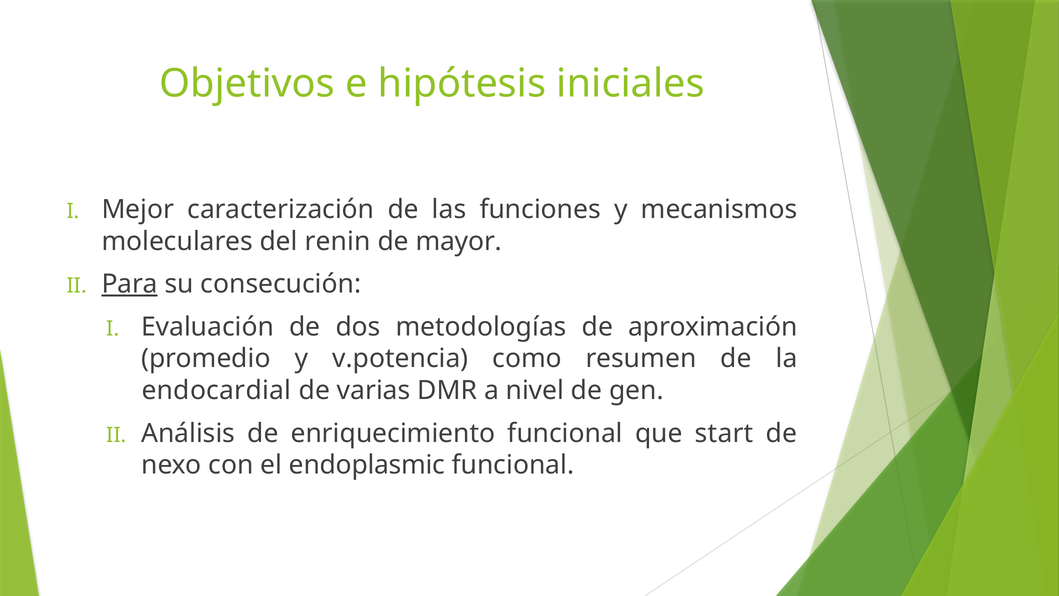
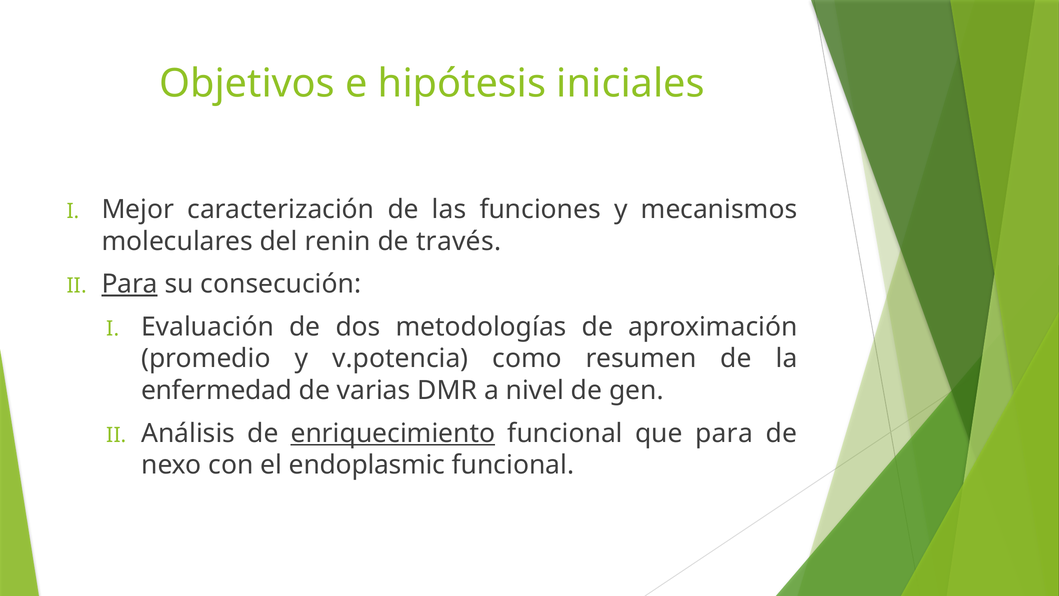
mayor: mayor -> través (459, 241)
endocardial: endocardial -> enfermedad (217, 390)
enriquecimiento underline: none -> present (393, 433)
que start: start -> para (724, 433)
